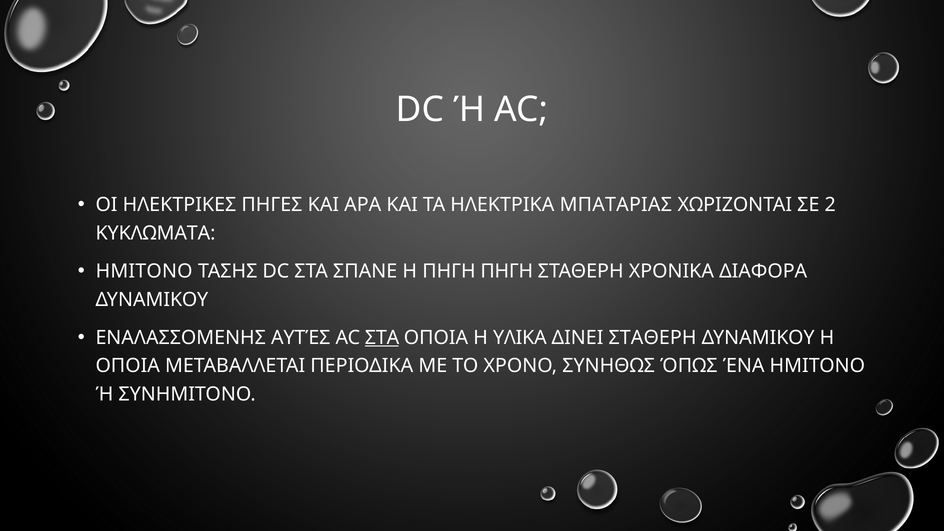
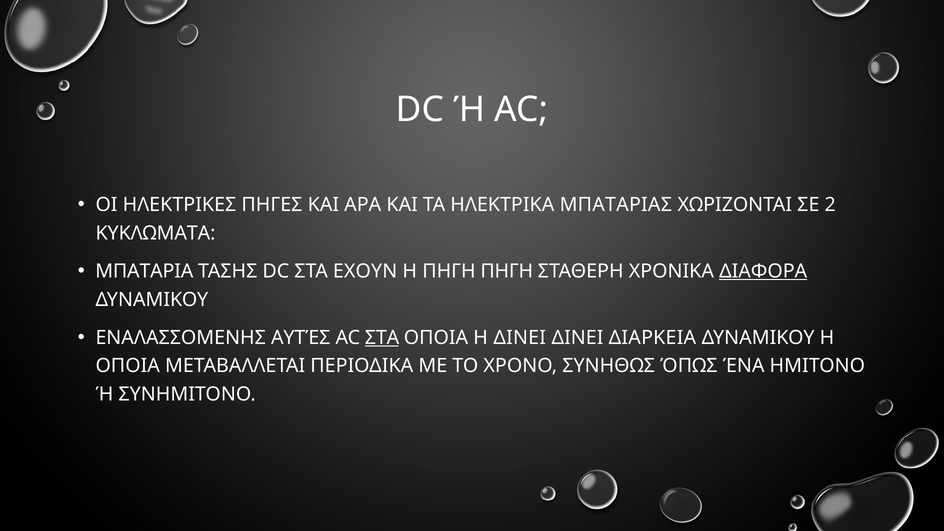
ΗΜΙΤΟΝΟ: ΗΜΙΤΟΝΟ -> ΜΠΑΤΑΡΙΑ (144, 271)
ΣΠΑΝΕ: ΣΠΑΝΕ -> ΕΧΟΥΝ (365, 271)
ΔΙΑΦΟΡΑ underline: none -> present (763, 271)
Η ΥΛΙΚΑ: ΥΛΙΚΑ -> ΔΙΝΕΙ (520, 338)
ΔΙΝΕΙ ΣΤΑΘΕΡΗ: ΣΤΑΘΕΡΗ -> ΔΙΑΡΚΕΙΑ (652, 338)
